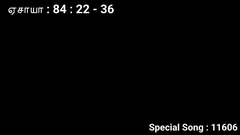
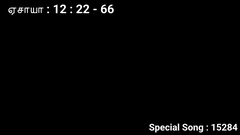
84: 84 -> 12 (60, 9)
36: 36 -> 66 (107, 9)
11606: 11606 -> 15284 (224, 127)
